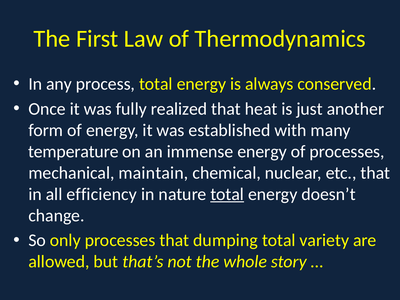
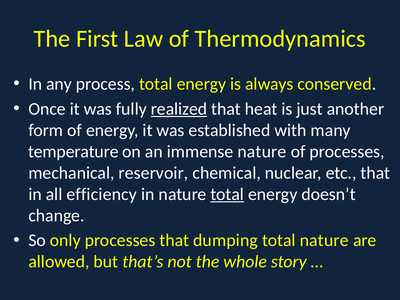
realized underline: none -> present (179, 109)
immense energy: energy -> nature (262, 151)
maintain: maintain -> reservoir (153, 173)
total variety: variety -> nature (324, 240)
